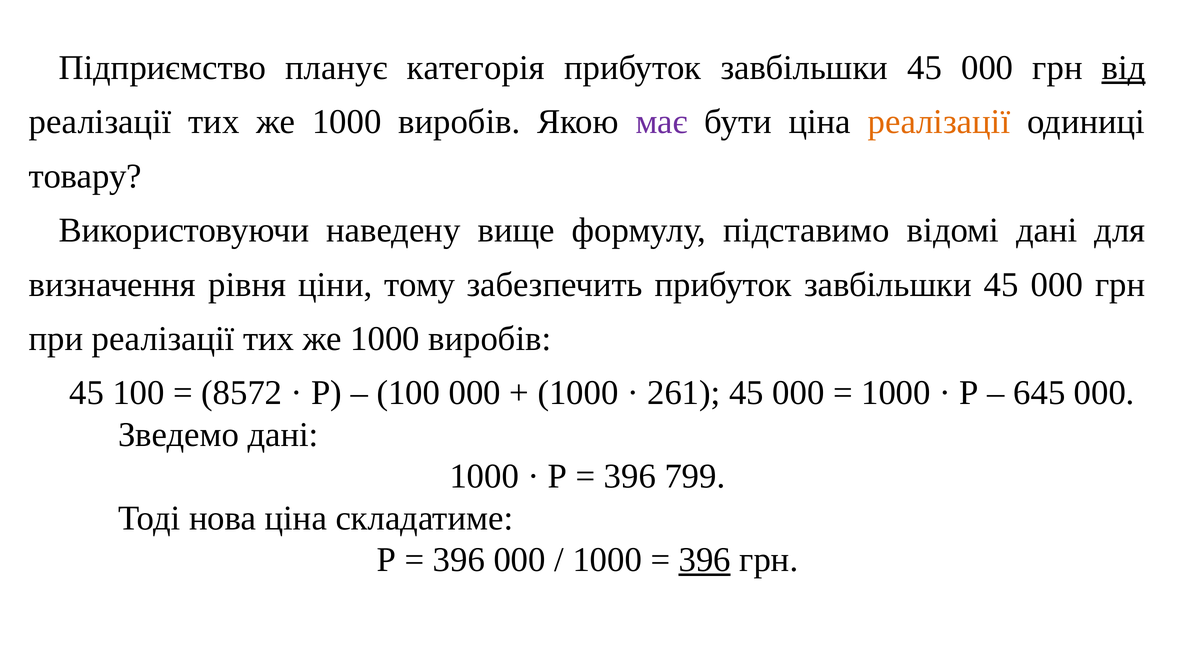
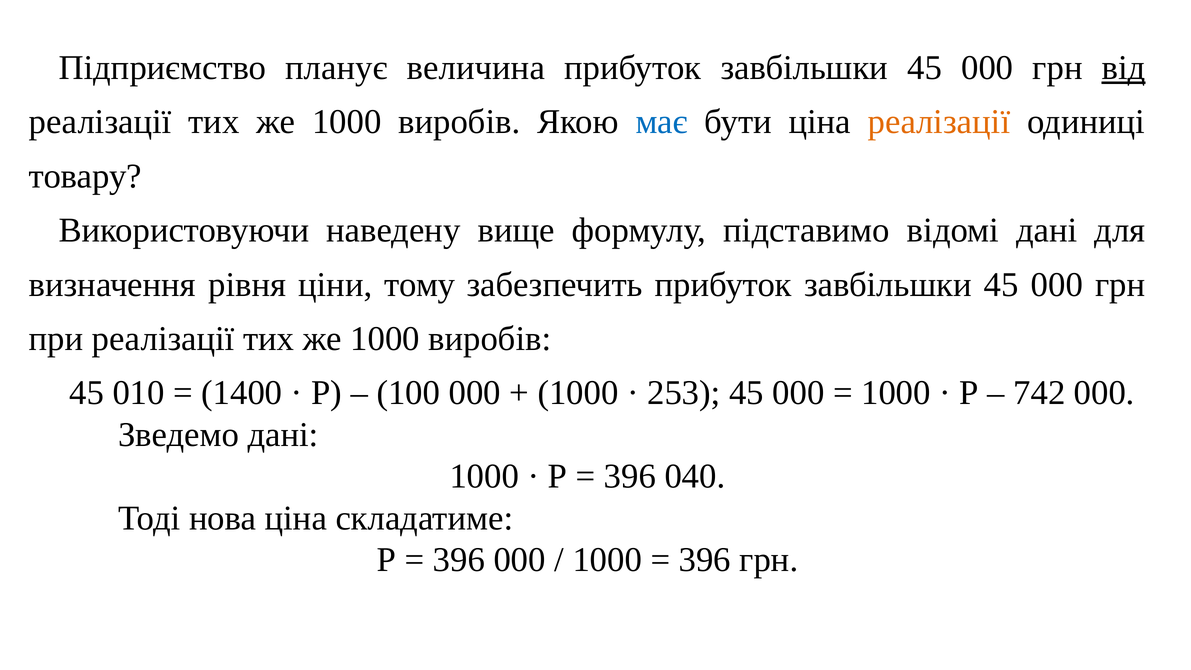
категорія: категорія -> величина (476, 68)
має colour: purple -> blue (662, 122)
45 100: 100 -> 010 (139, 393)
8572: 8572 -> 1400 (242, 393)
261: 261 -> 253 (684, 393)
645: 645 -> 742 (1039, 393)
799: 799 -> 040 (695, 476)
396 underline: present -> none (705, 560)
